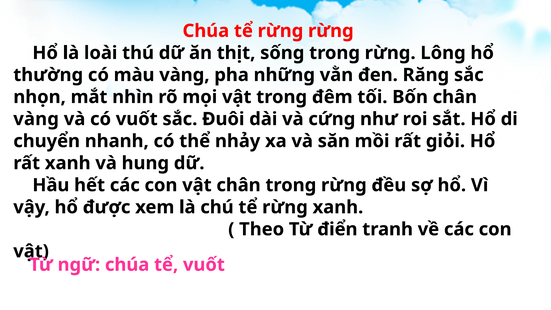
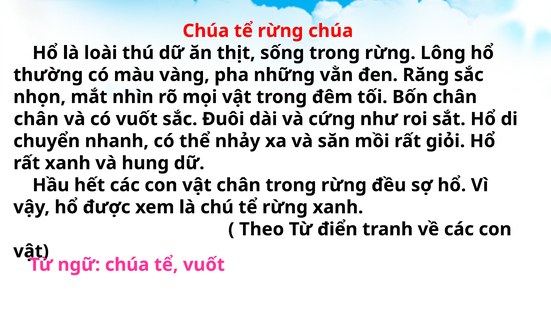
rừng rừng: rừng -> chúa (331, 31)
vàng: vàng -> chân (36, 119)
